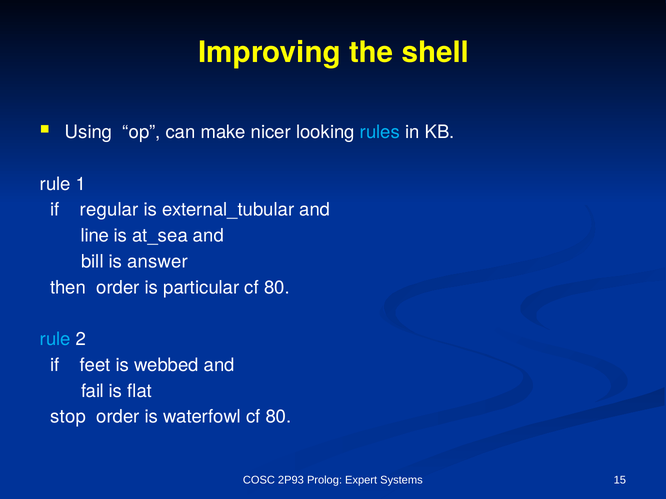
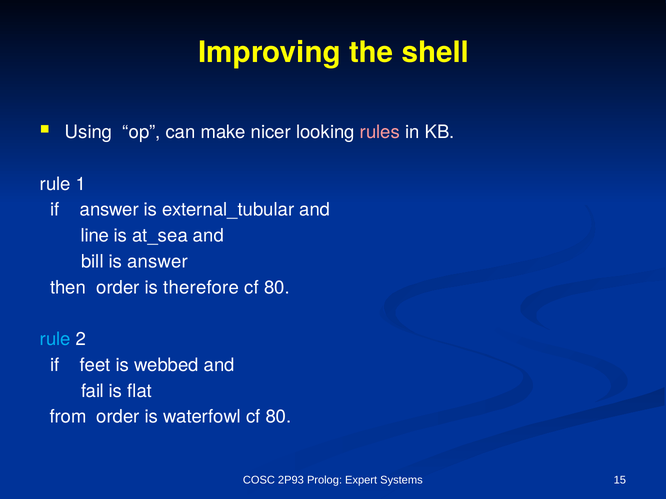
rules colour: light blue -> pink (380, 132)
if regular: regular -> answer (109, 210)
particular: particular -> therefore (201, 288)
stop: stop -> from (68, 417)
